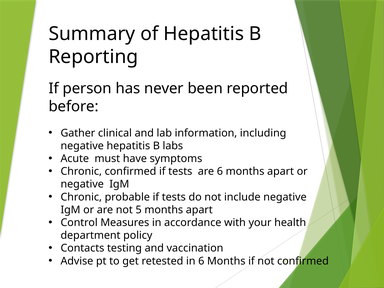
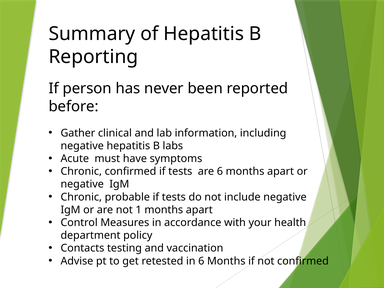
5: 5 -> 1 (139, 210)
